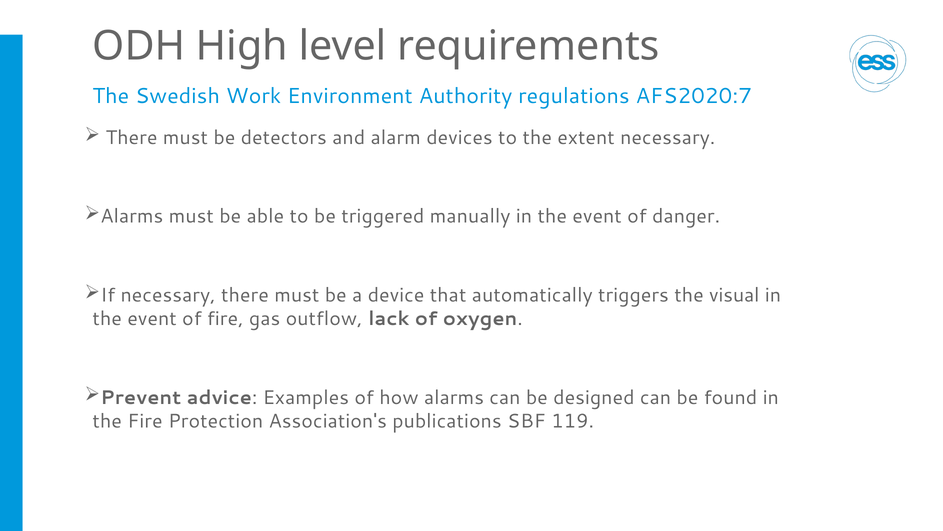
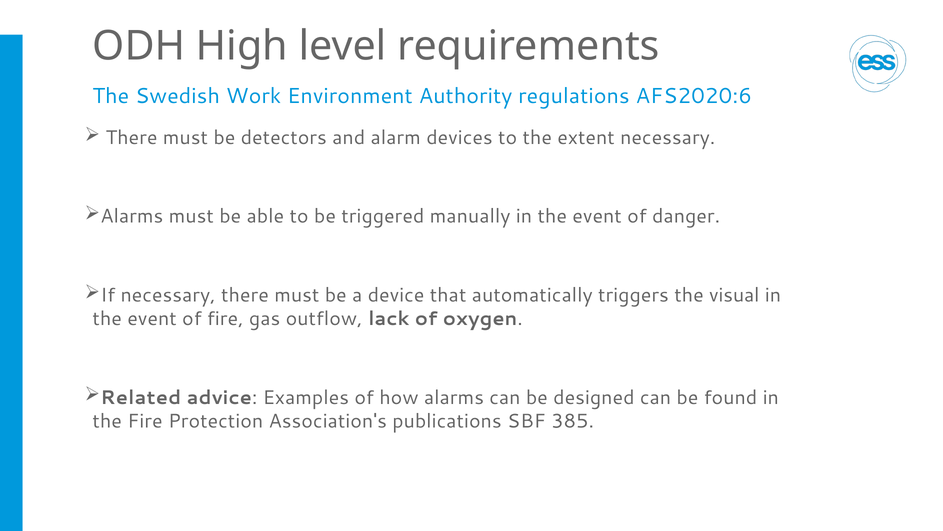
AFS2020:7: AFS2020:7 -> AFS2020:6 (694, 96)
Prevent: Prevent -> Related (141, 397)
119: 119 -> 385 (573, 421)
